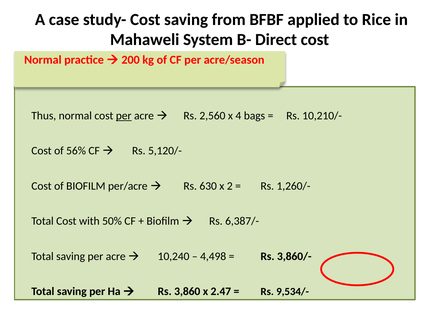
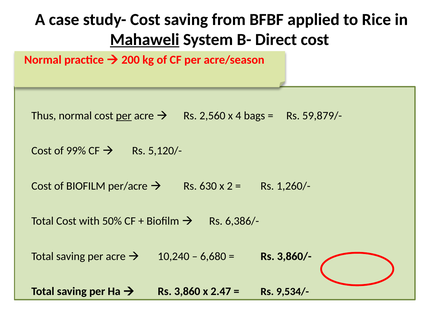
Mahaweli underline: none -> present (145, 40)
10,210/-: 10,210/- -> 59,879/- (322, 116)
56%: 56% -> 99% (76, 151)
6,387/-: 6,387/- -> 6,386/- (242, 221)
4,498: 4,498 -> 6,680 (213, 256)
